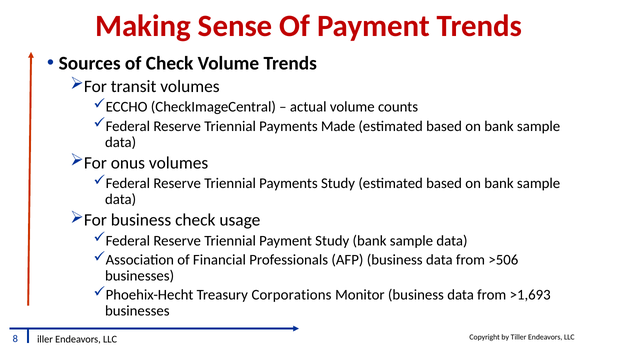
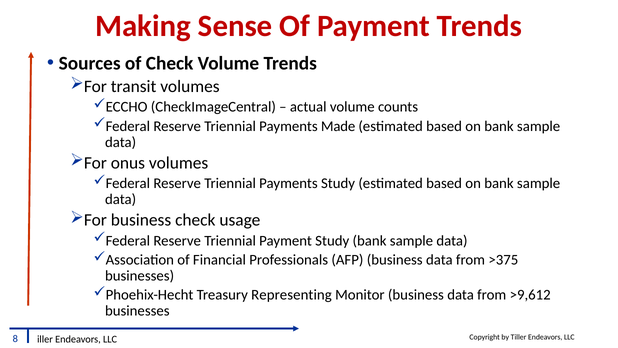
>506: >506 -> >375 (503, 260)
Corporations: Corporations -> Representing (292, 295)
>1,693: >1,693 -> >9,612 (530, 295)
